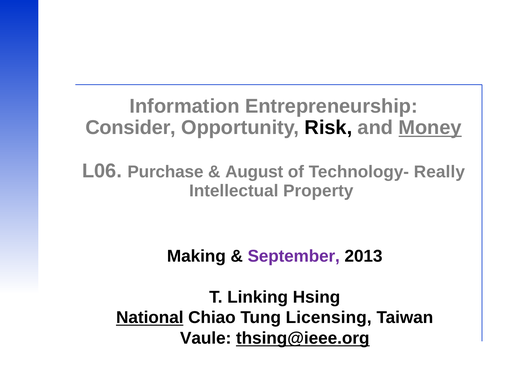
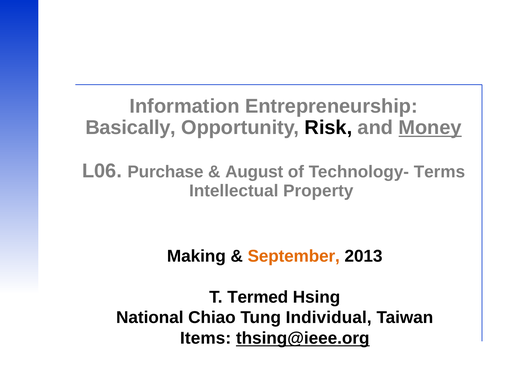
Consider: Consider -> Basically (131, 128)
Really: Really -> Terms (439, 172)
September colour: purple -> orange (294, 256)
Linking: Linking -> Termed (258, 297)
National underline: present -> none (150, 317)
Licensing: Licensing -> Individual (329, 317)
Vaule: Vaule -> Items (206, 338)
